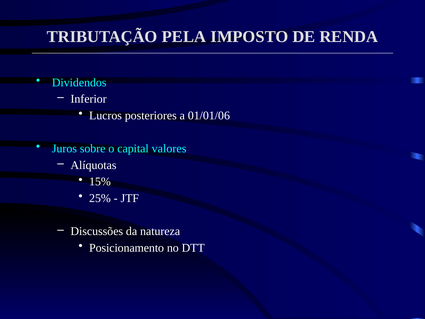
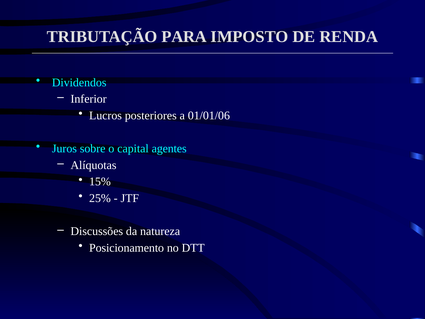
PELA: PELA -> PARA (184, 37)
valores: valores -> agentes (169, 149)
